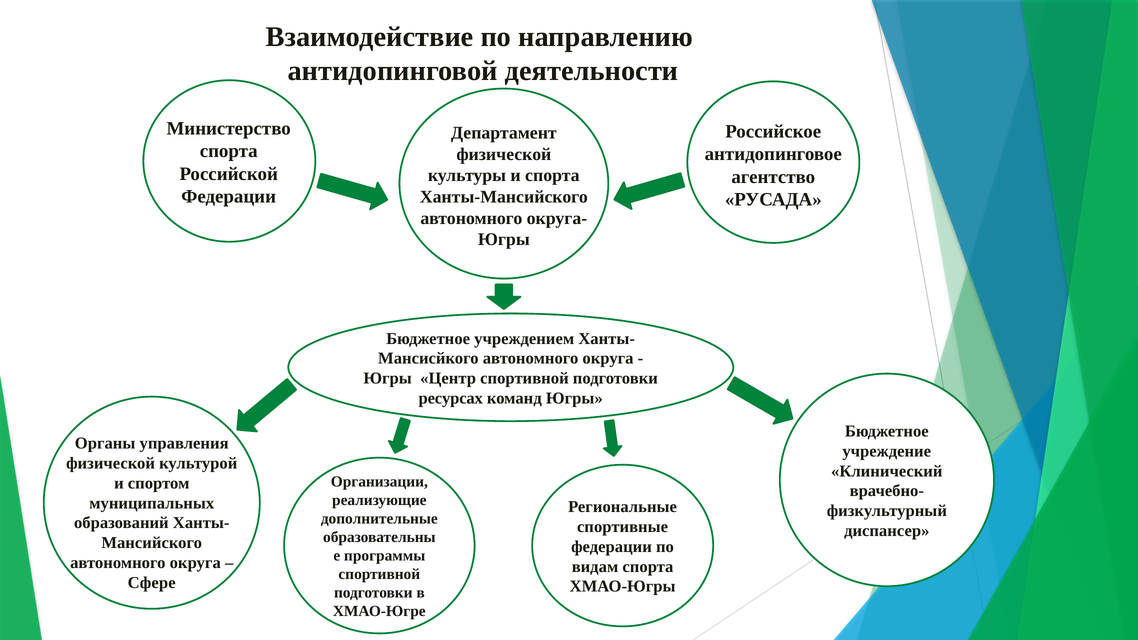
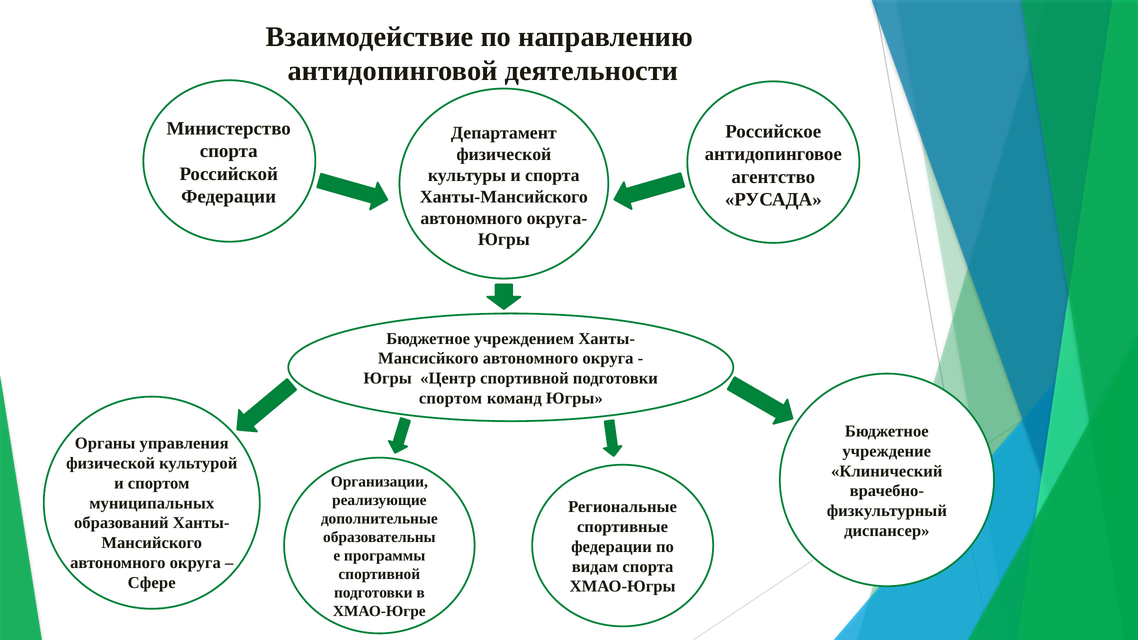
ресурсах: ресурсах -> спортом (451, 398)
